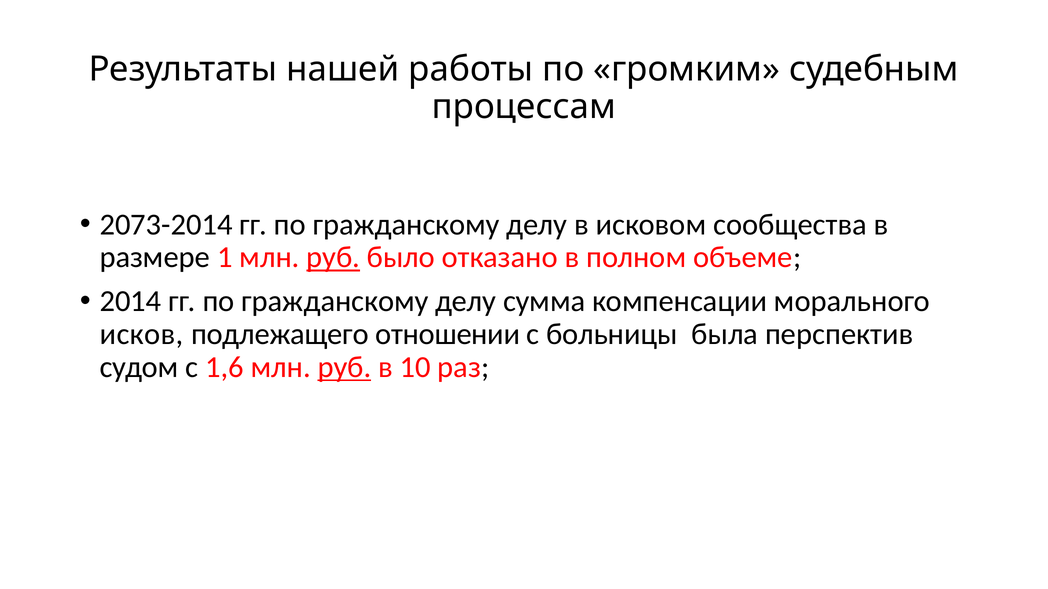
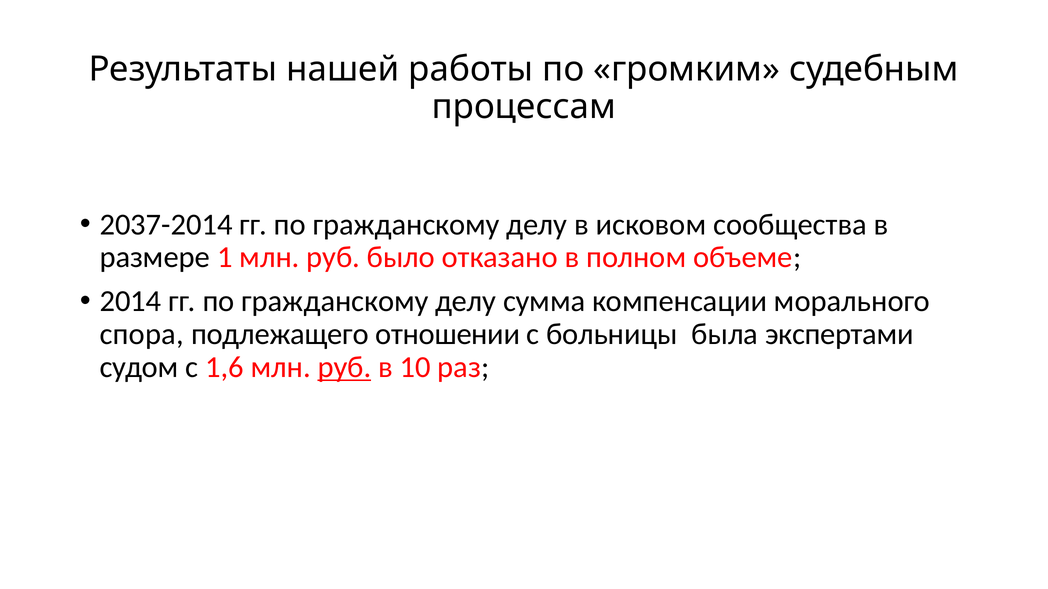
2073-2014: 2073-2014 -> 2037-2014 (166, 225)
руб underline: present -> none (333, 258)
исков: исков -> спора (142, 334)
перспектив: перспектив -> экспертами (839, 334)
